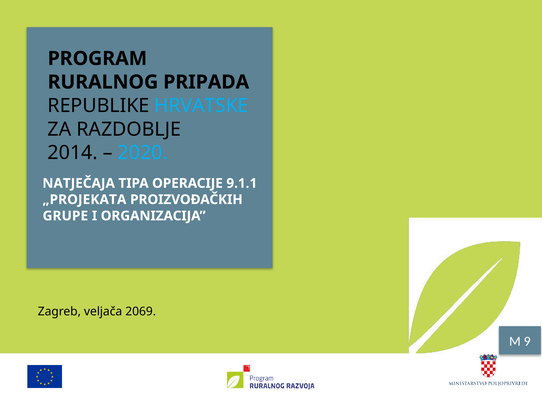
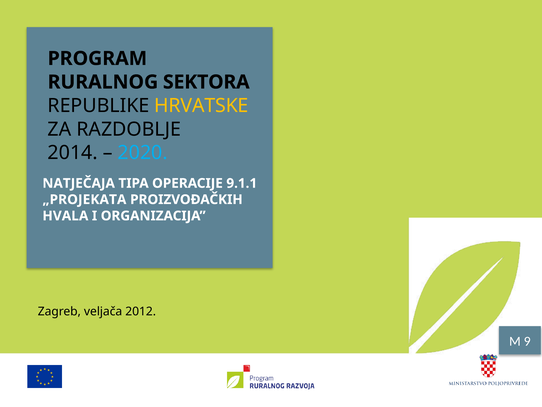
PRIPADA: PRIPADA -> SEKTORA (206, 82)
HRVATSKE colour: light blue -> yellow (201, 106)
GRUPE: GRUPE -> HVALA (65, 216)
2069: 2069 -> 2012 (141, 311)
